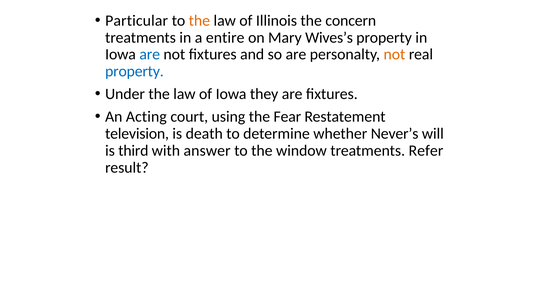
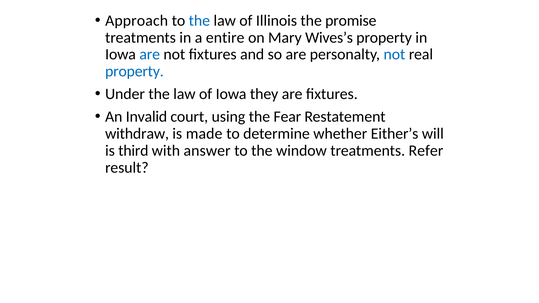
Particular: Particular -> Approach (137, 21)
the colour: orange -> blue (199, 21)
concern: concern -> promise (351, 21)
not colour: orange -> blue (394, 54)
Acting: Acting -> Invalid (146, 117)
television: television -> withdraw (137, 134)
death: death -> made (204, 134)
Never’s: Never’s -> Either’s (395, 134)
